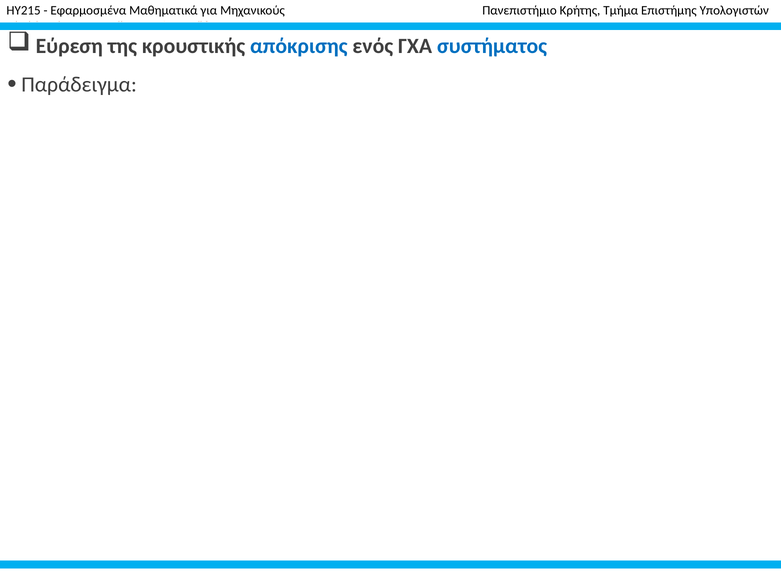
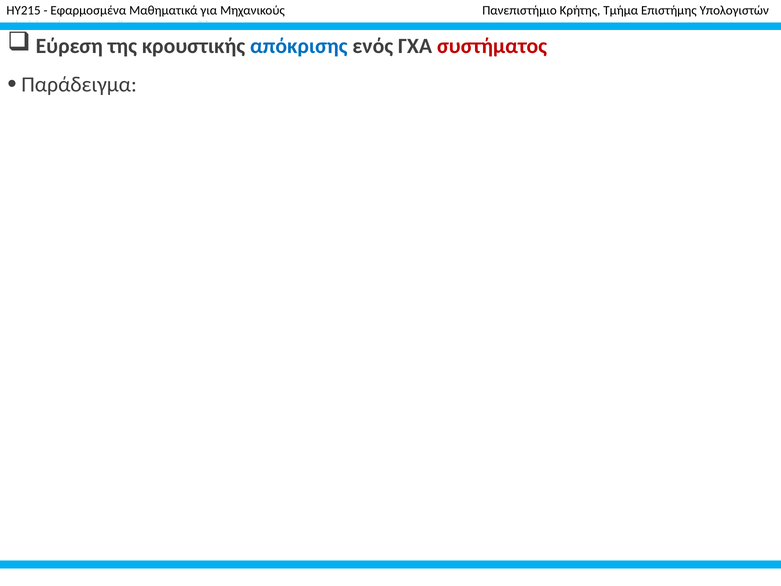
συστήματος colour: blue -> red (492, 46)
